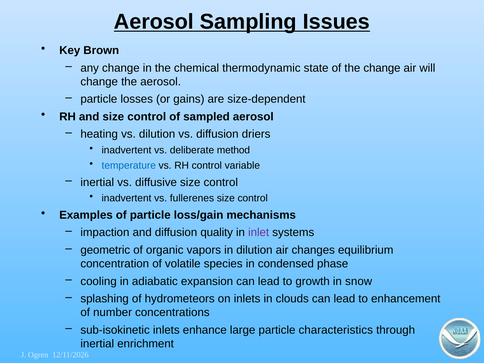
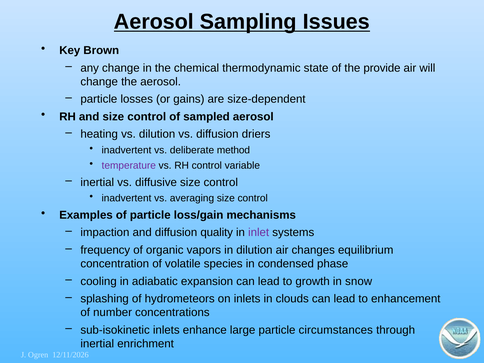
the change: change -> provide (382, 68)
temperature colour: blue -> purple (129, 165)
fullerenes: fullerenes -> averaging (192, 198)
geometric: geometric -> frequency (105, 250)
characteristics: characteristics -> circumstances (336, 330)
